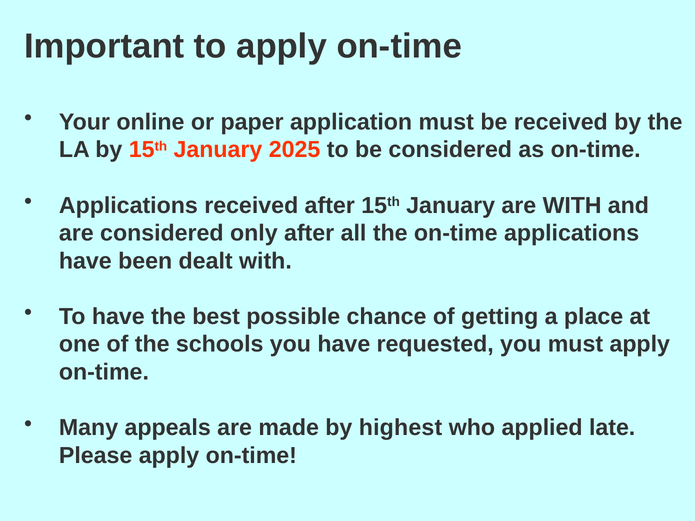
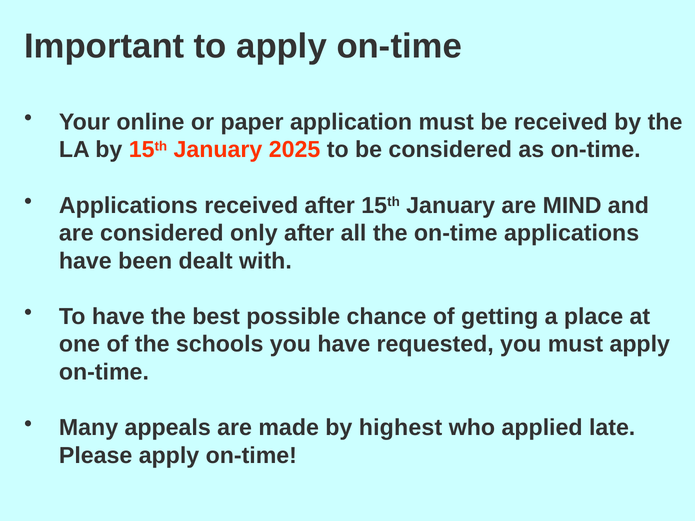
are WITH: WITH -> MIND (572, 206)
